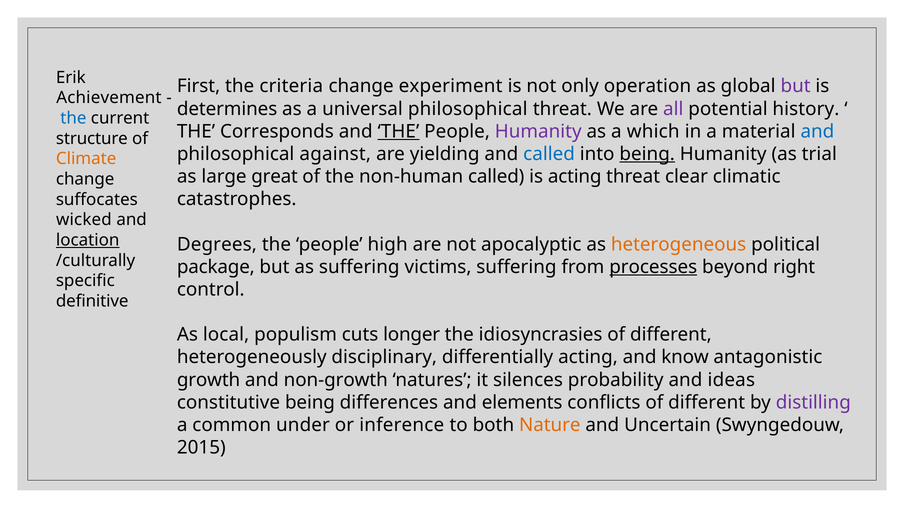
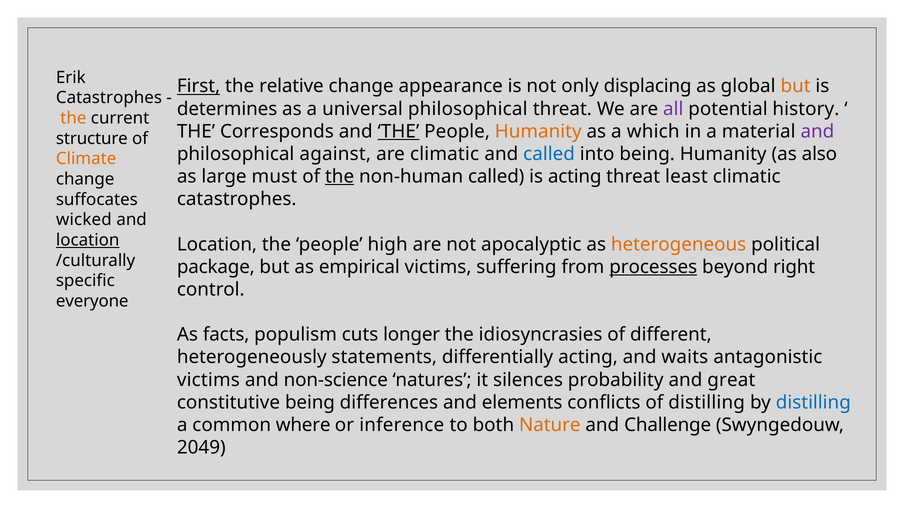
First underline: none -> present (199, 86)
criteria: criteria -> relative (291, 86)
experiment: experiment -> appearance (451, 86)
operation: operation -> displacing (648, 86)
but colour: purple -> orange (796, 86)
Achievement: Achievement -> Catastrophes (109, 98)
the colour: blue -> orange (73, 118)
Humanity colour: purple -> orange (538, 132)
and colour: blue -> purple (817, 132)
are yielding: yielding -> climatic (445, 154)
being underline: present -> none (647, 154)
trial: trial -> also (819, 154)
great: great -> must (274, 177)
the underline: none -> present (340, 177)
clear: clear -> least (686, 177)
Degrees: Degrees -> Location (217, 245)
as suffering: suffering -> empirical (359, 267)
definitive: definitive -> everyone (92, 301)
local: local -> facts (226, 335)
disciplinary: disciplinary -> statements (384, 358)
know: know -> waits (685, 358)
growth: growth -> victims (208, 380)
non-growth: non-growth -> non-science (336, 380)
ideas: ideas -> great (731, 380)
conflicts of different: different -> distilling (707, 403)
distilling colour: purple -> blue (813, 403)
under: under -> where (303, 425)
Uncertain: Uncertain -> Challenge (668, 425)
2015: 2015 -> 2049 (201, 448)
